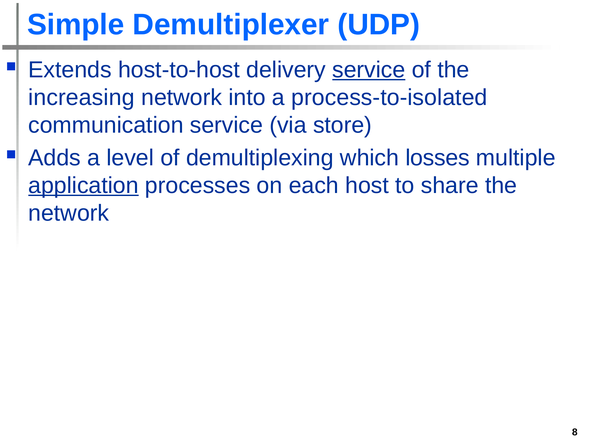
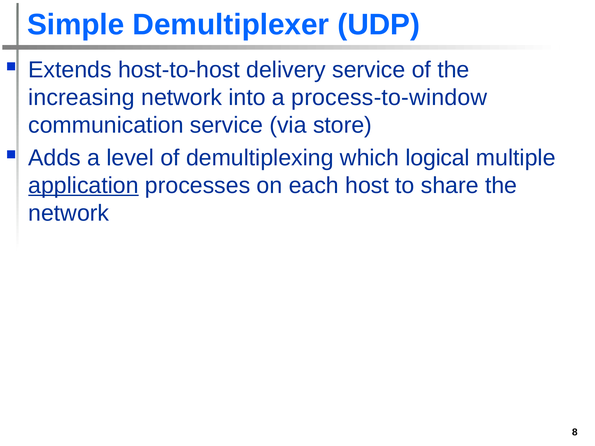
service underline: present -> none (369, 70)
process-to-isolated: process-to-isolated -> process-to-window (389, 98)
losses: losses -> logical (438, 158)
